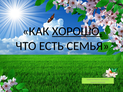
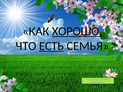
ЕСТЬ underline: none -> present (51, 46)
